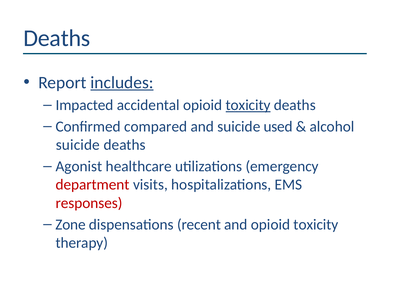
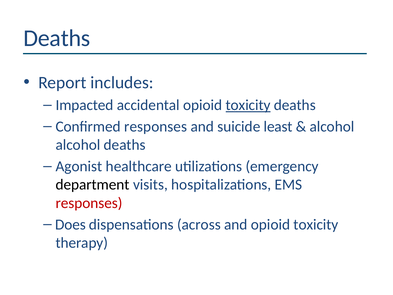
includes underline: present -> none (122, 82)
Confirmed compared: compared -> responses (156, 126)
used: used -> least (278, 126)
suicide: suicide -> alcohol (78, 145)
department colour: red -> black (93, 185)
Zone: Zone -> Does (71, 224)
recent: recent -> across (199, 224)
